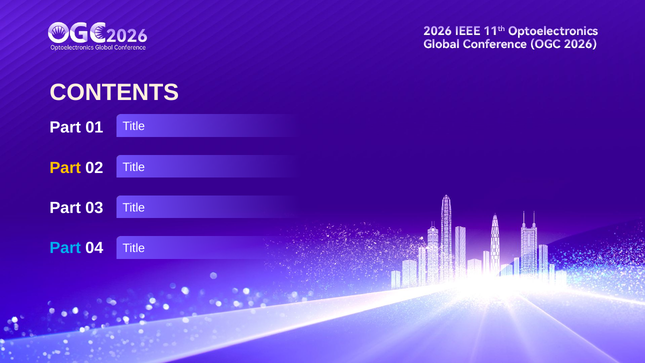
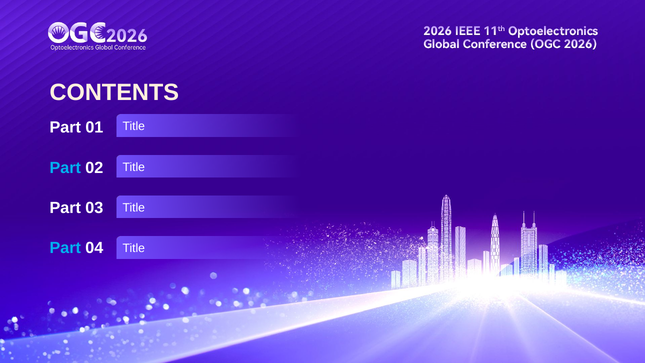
Part colour: yellow -> light blue (65, 168)
